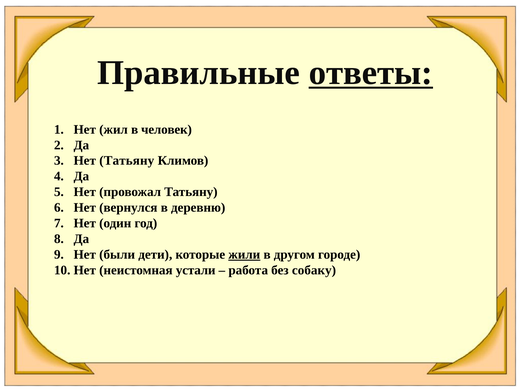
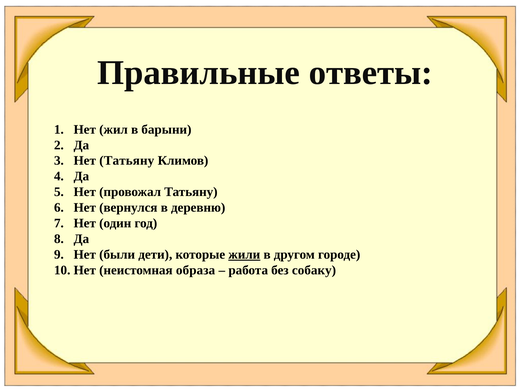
ответы underline: present -> none (371, 73)
человек: человек -> барыни (166, 130)
устали: устали -> образа (196, 271)
